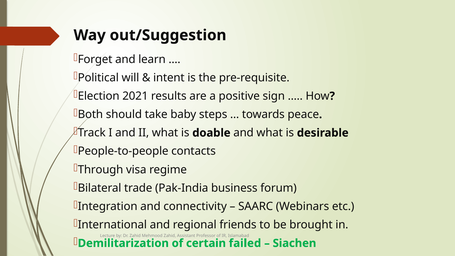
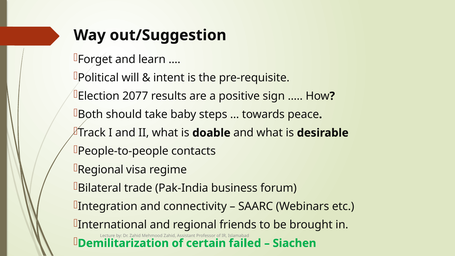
2021: 2021 -> 2077 (135, 96)
Through: Through -> Regional (101, 170)
